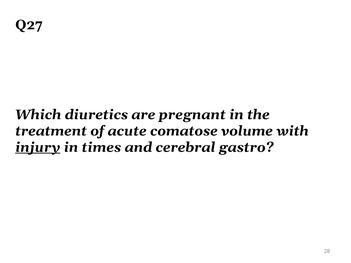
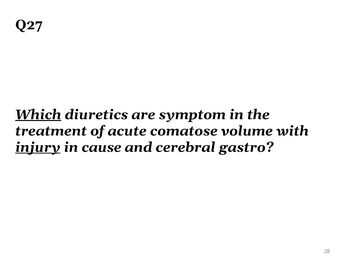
Which underline: none -> present (38, 115)
pregnant: pregnant -> symptom (192, 115)
times: times -> cause (101, 147)
